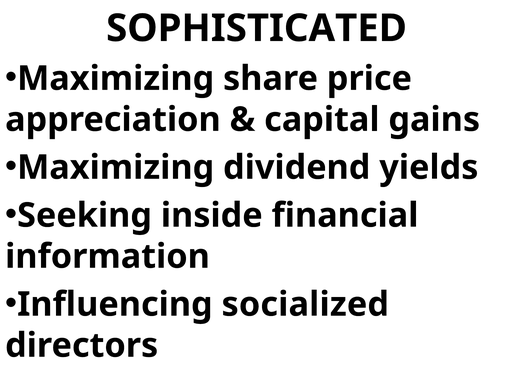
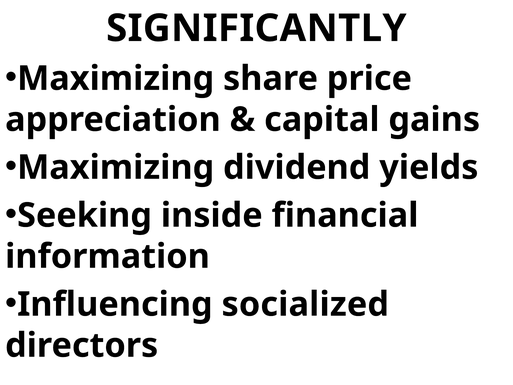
SOPHISTICATED: SOPHISTICATED -> SIGNIFICANTLY (256, 28)
